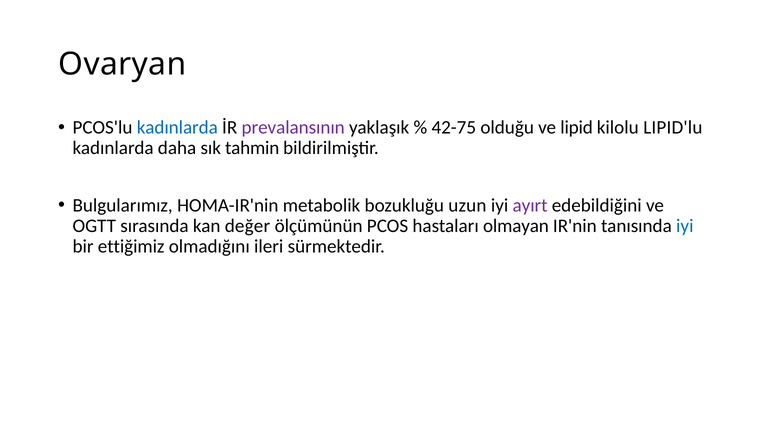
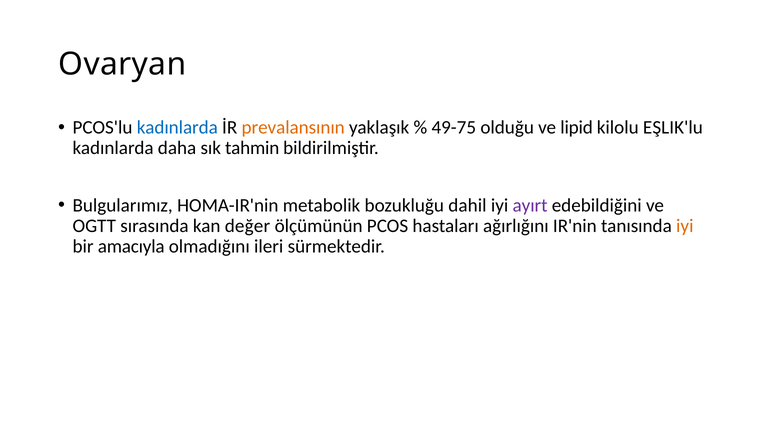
prevalansının colour: purple -> orange (293, 127)
42-75: 42-75 -> 49-75 (454, 127)
LIPID'lu: LIPID'lu -> EŞLIK'lu (673, 127)
uzun: uzun -> dahil (467, 205)
olmayan: olmayan -> ağırlığını (516, 226)
iyi colour: blue -> orange (685, 226)
ettiğimiz: ettiğimiz -> amacıyla (131, 246)
